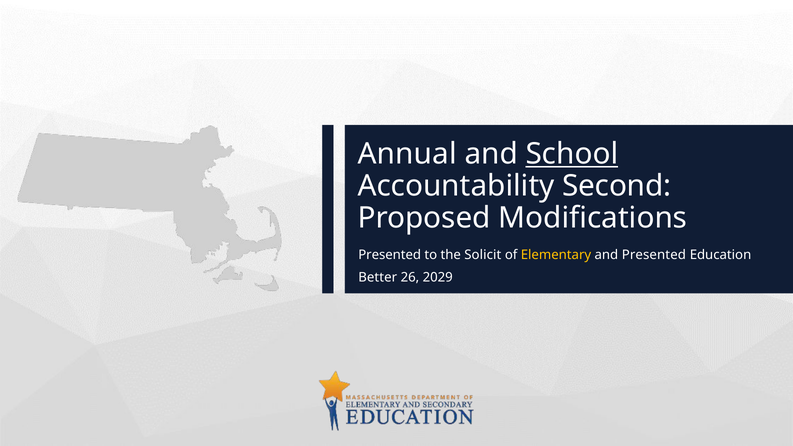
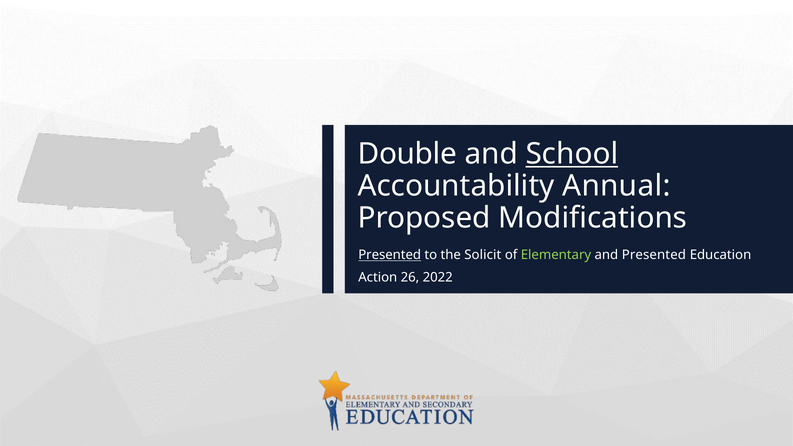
Annual: Annual -> Double (407, 154)
Second: Second -> Annual (616, 186)
Presented underline: none -> present (390, 255)
Elementary colour: yellow -> light green (556, 255)
Better: Better -> Action (378, 278)
2029: 2029 -> 2022 (438, 278)
